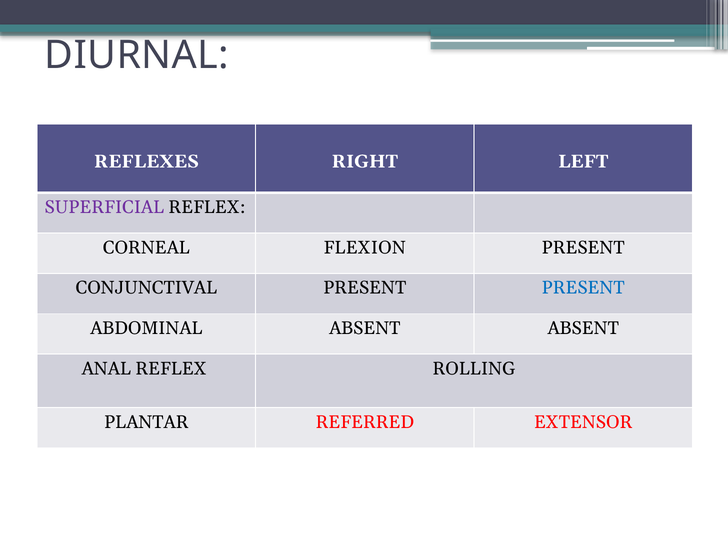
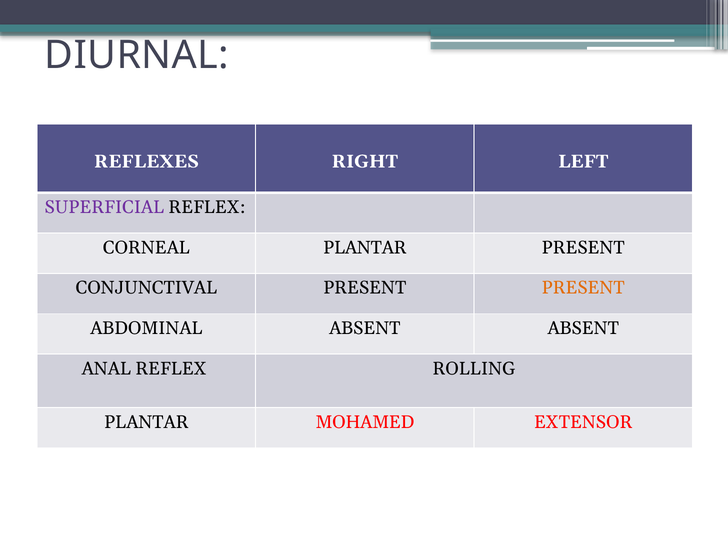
CORNEAL FLEXION: FLEXION -> PLANTAR (365, 248)
PRESENT colour: blue -> orange (583, 288)
REFERRED: REFERRED -> MOHAMED (365, 422)
